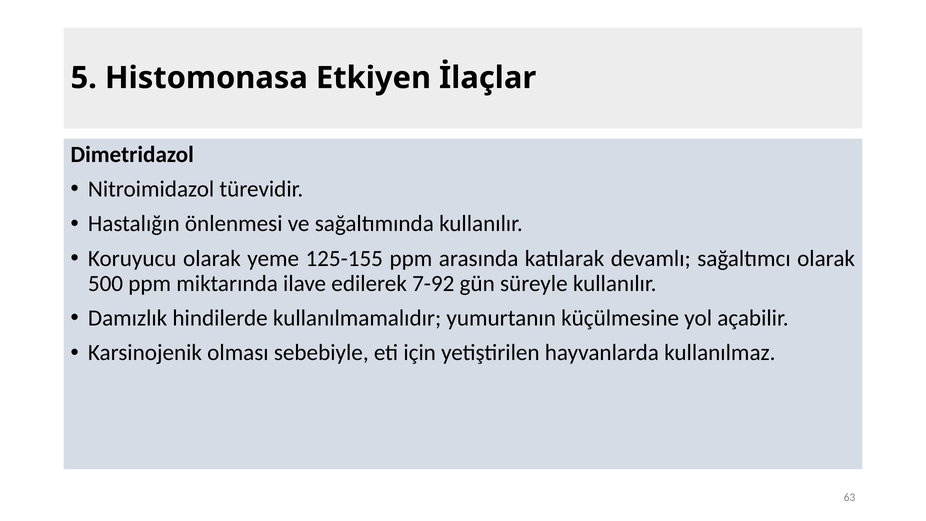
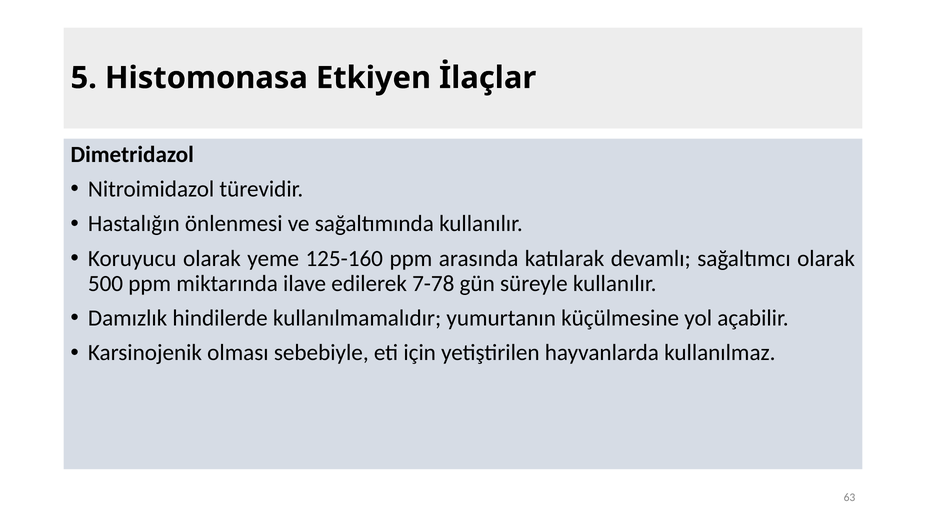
125-155: 125-155 -> 125-160 (344, 258)
7-92: 7-92 -> 7-78 (433, 283)
